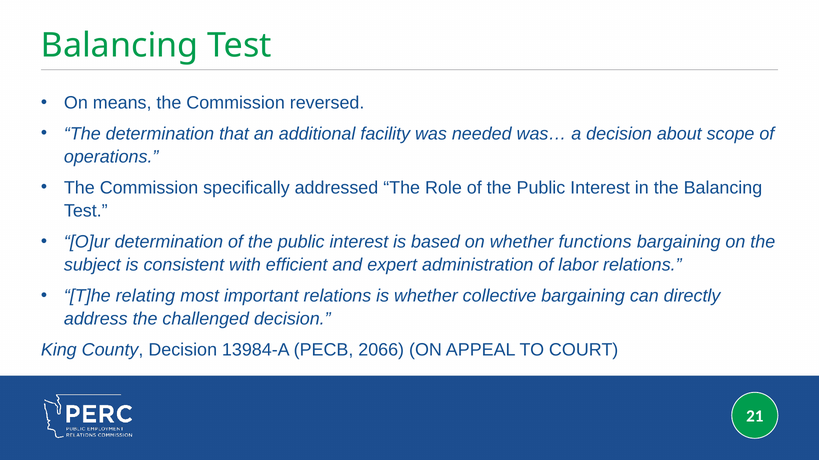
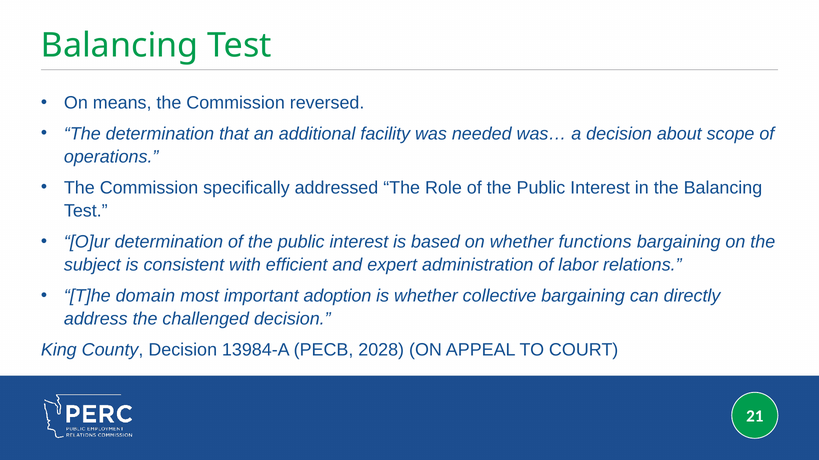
relating: relating -> domain (145, 296)
important relations: relations -> adoption (337, 296)
2066: 2066 -> 2028 (381, 350)
